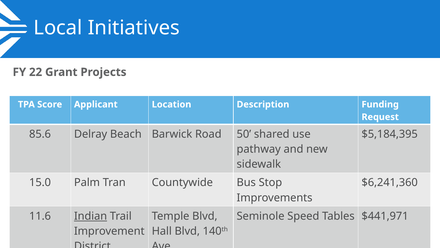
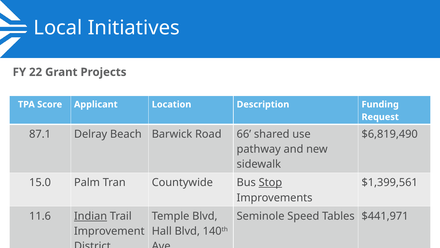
85.6: 85.6 -> 87.1 (40, 134)
50: 50 -> 66 (244, 134)
$5,184,395: $5,184,395 -> $6,819,490 (390, 134)
Stop underline: none -> present (270, 182)
$6,241,360: $6,241,360 -> $1,399,561 (390, 182)
